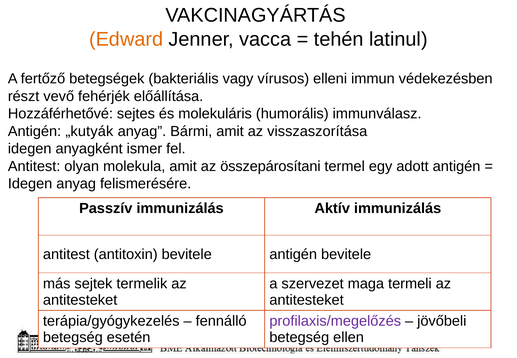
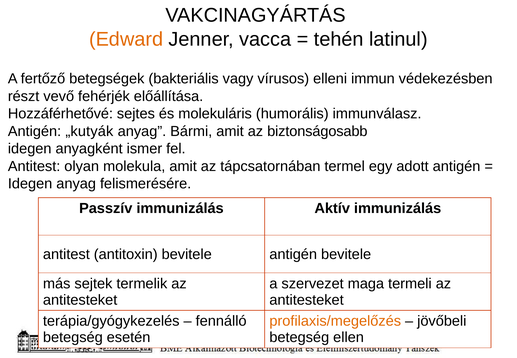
visszaszorítása: visszaszorítása -> biztonságosabb (317, 131)
összepárosítani: összepárosítani -> tápcsatornában (270, 166)
profilaxis/megelőzés colour: purple -> orange (335, 321)
